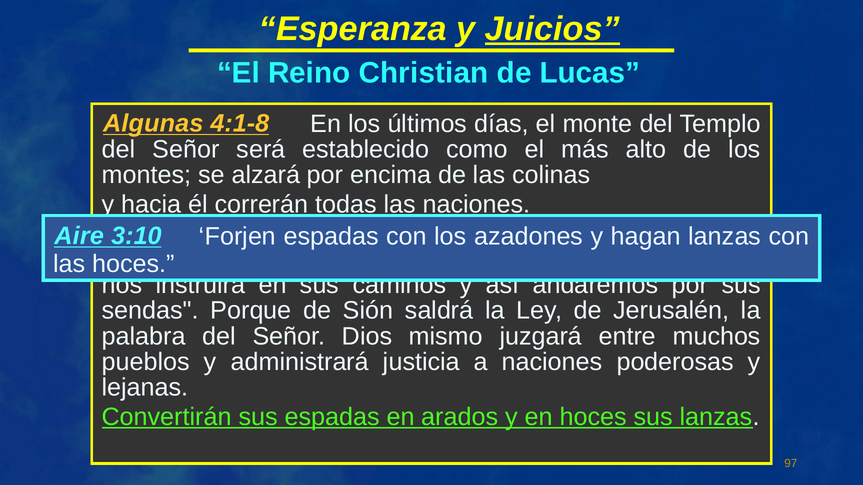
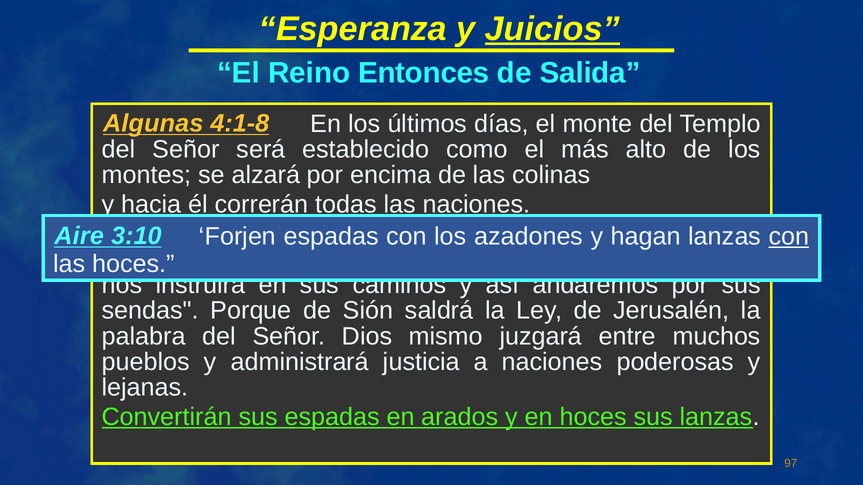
Christian: Christian -> Entonces (424, 73)
Lucas: Lucas -> Salida (590, 73)
con underline: none -> present (789, 237)
